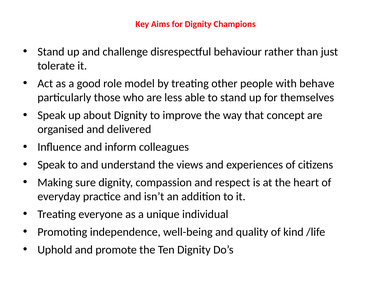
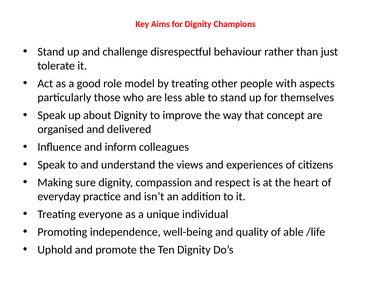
behave: behave -> aspects (317, 83)
of kind: kind -> able (293, 232)
